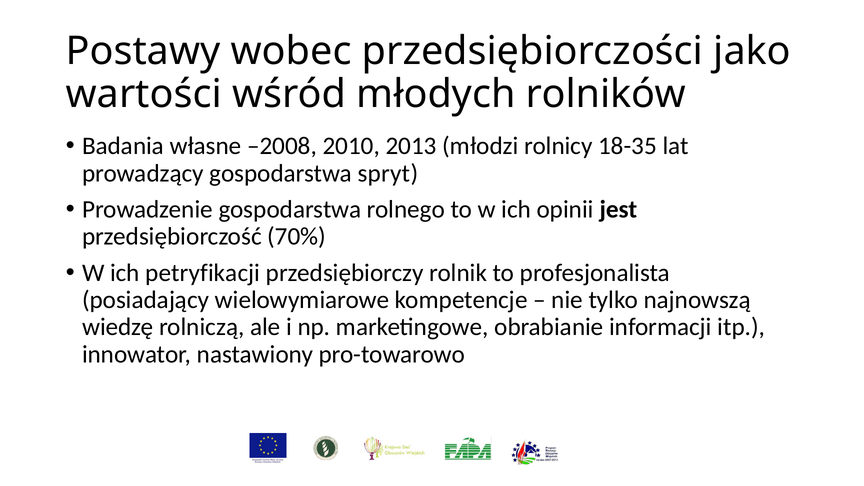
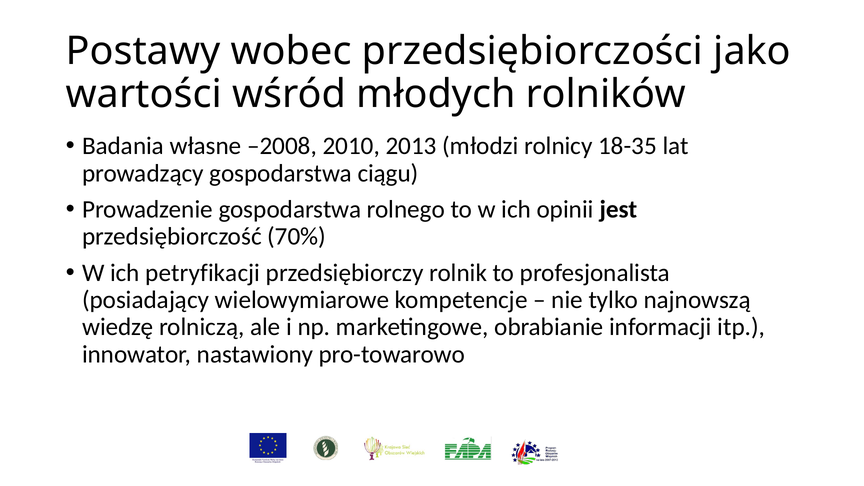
spryt: spryt -> ciągu (388, 173)
